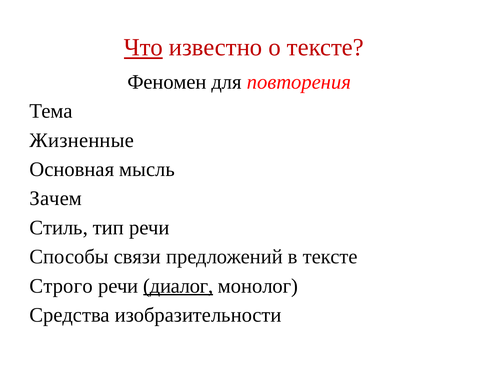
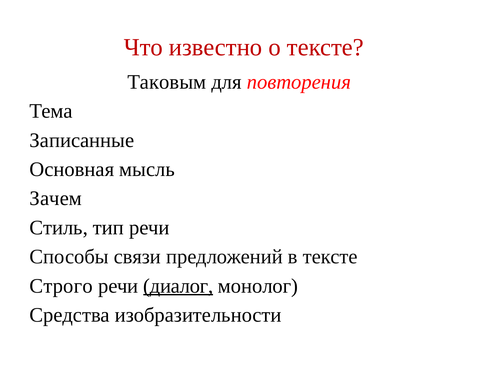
Что underline: present -> none (143, 47)
Феномен: Феномен -> Таковым (167, 82)
Жизненные: Жизненные -> Записанные (82, 140)
